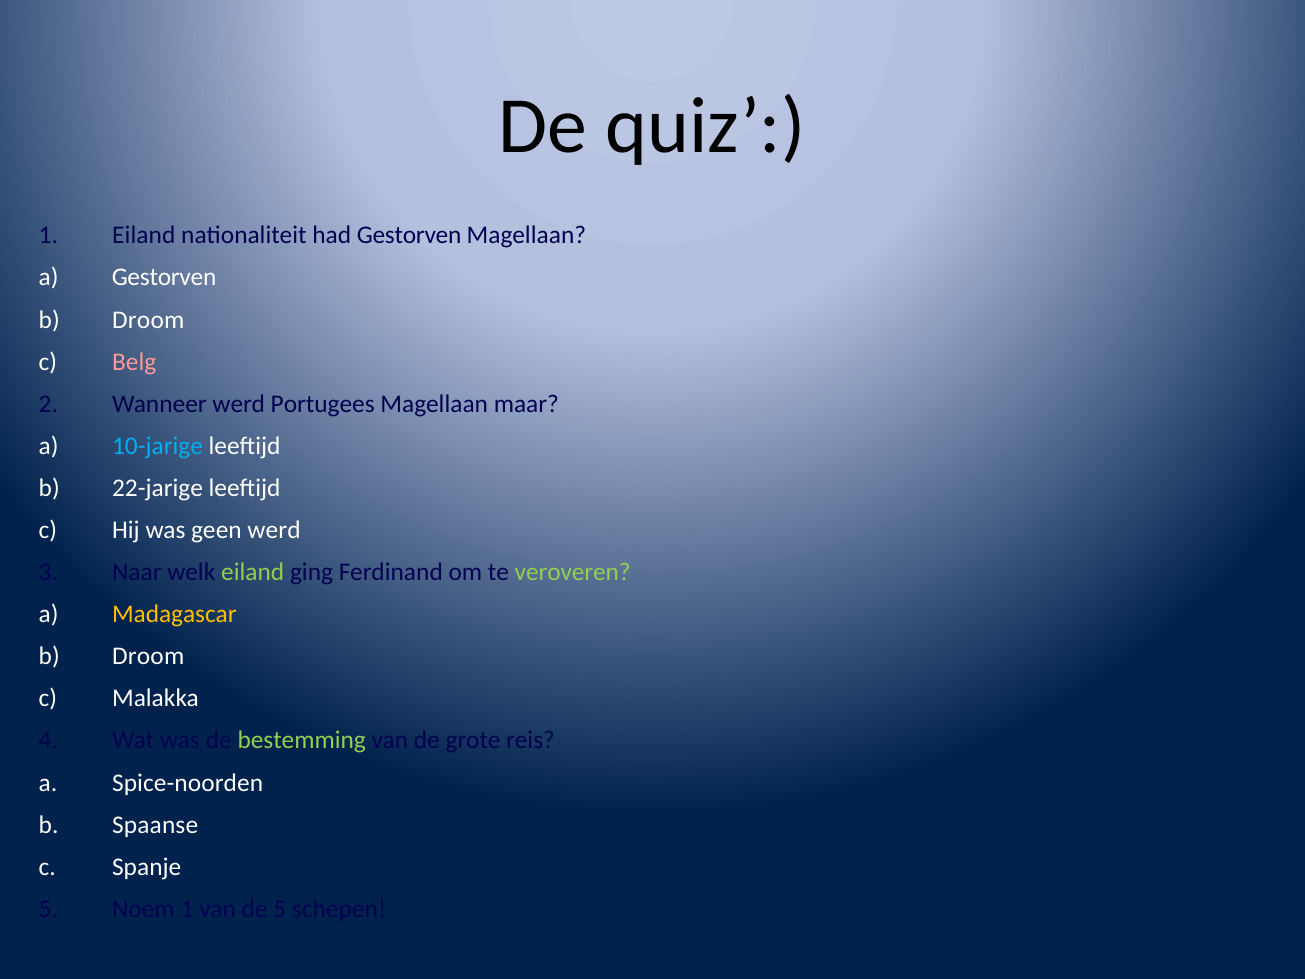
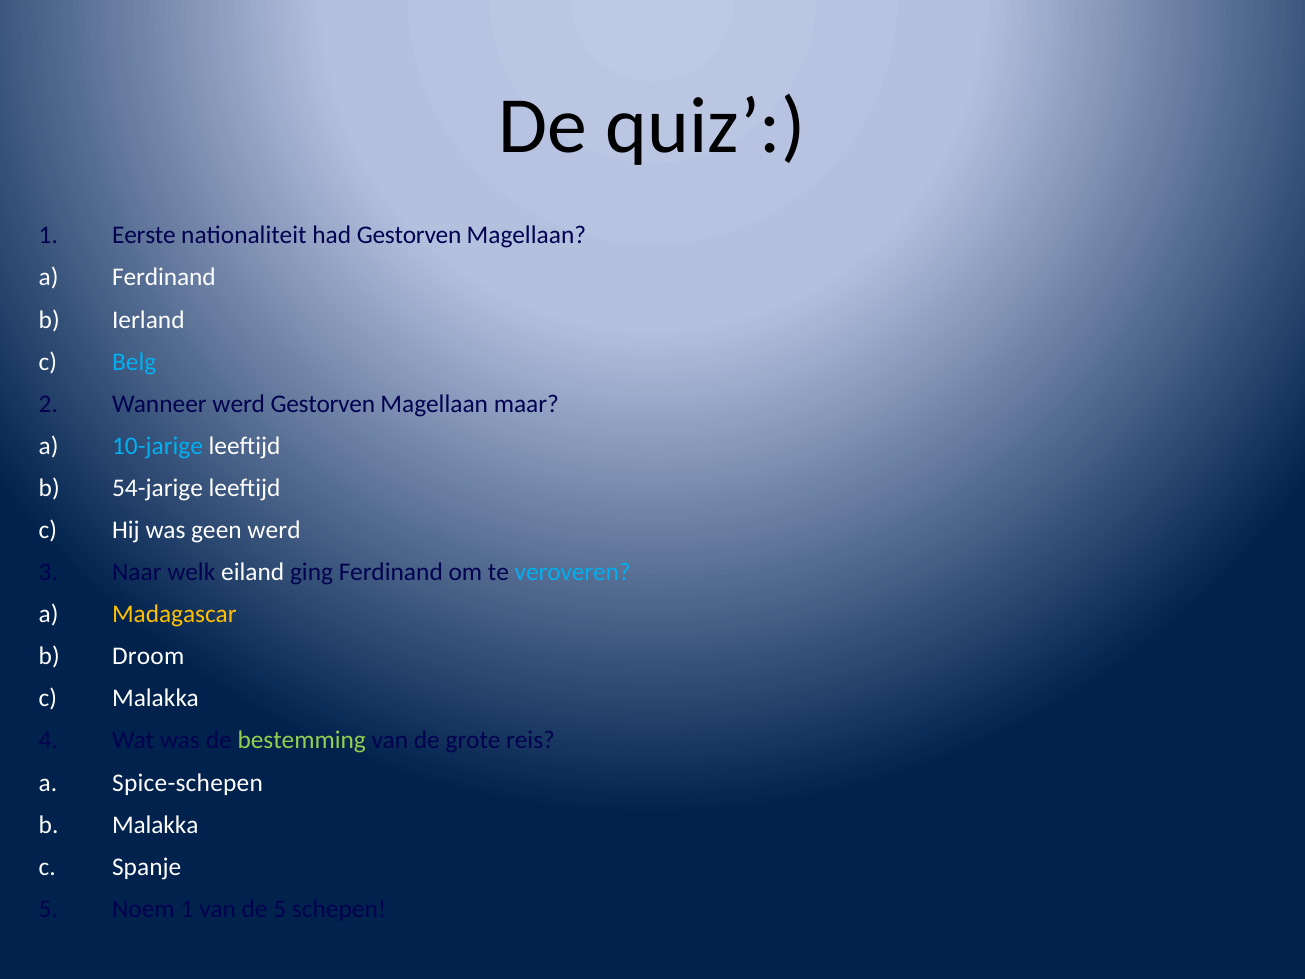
1 Eiland: Eiland -> Eerste (144, 235)
Gestorven: Gestorven -> Ferdinand (164, 277)
Droom: Droom -> Ierland (148, 320)
Belg colour: pink -> light blue (134, 362)
werd Portugees: Portugees -> Gestorven (323, 404)
22-jarige: 22-jarige -> 54-jarige (158, 488)
eiland colour: light green -> white (253, 572)
veroveren colour: light green -> light blue (573, 572)
Spice-noorden: Spice-noorden -> Spice-schepen (188, 782)
Spaanse: Spaanse -> Malakka (155, 825)
